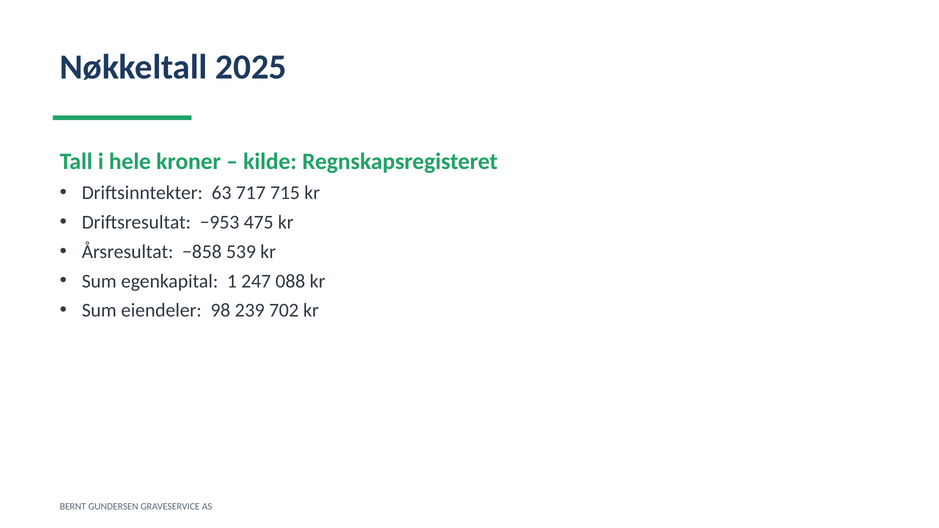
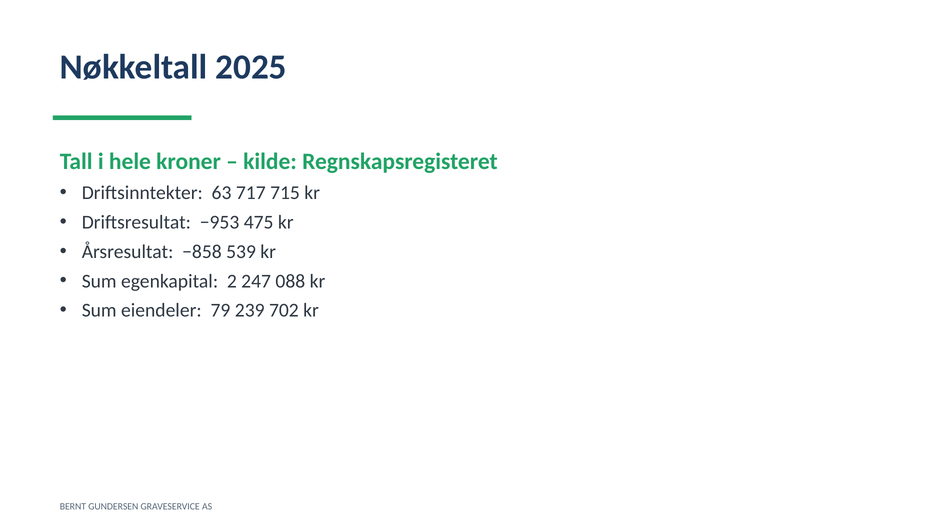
1: 1 -> 2 (232, 281)
98: 98 -> 79 (220, 311)
